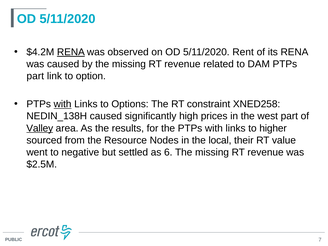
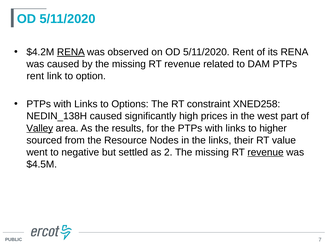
part: part -> rent (35, 76)
with underline: present -> none (63, 104)
the local: local -> links (220, 140)
6: 6 -> 2 (168, 152)
revenue underline: none -> present (265, 152)
$2.5M: $2.5M -> $4.5M (42, 164)
